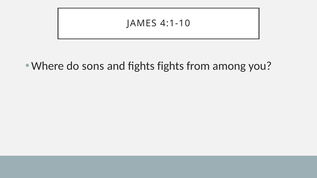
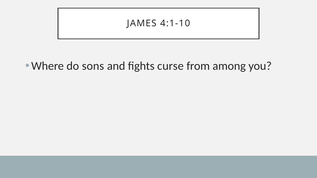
fights fights: fights -> curse (170, 66)
